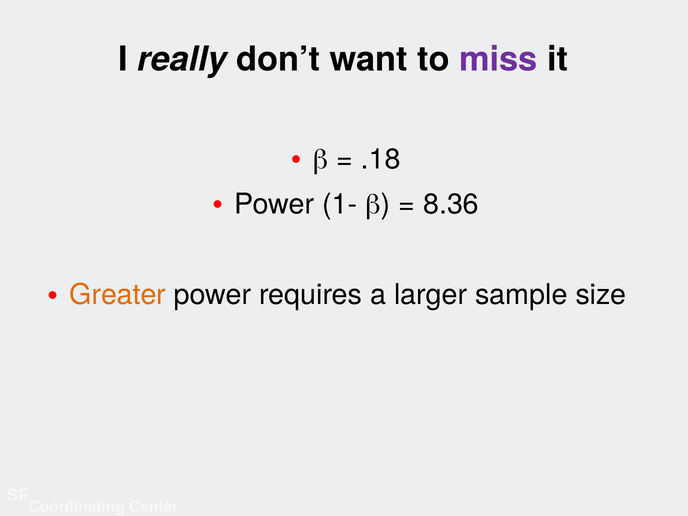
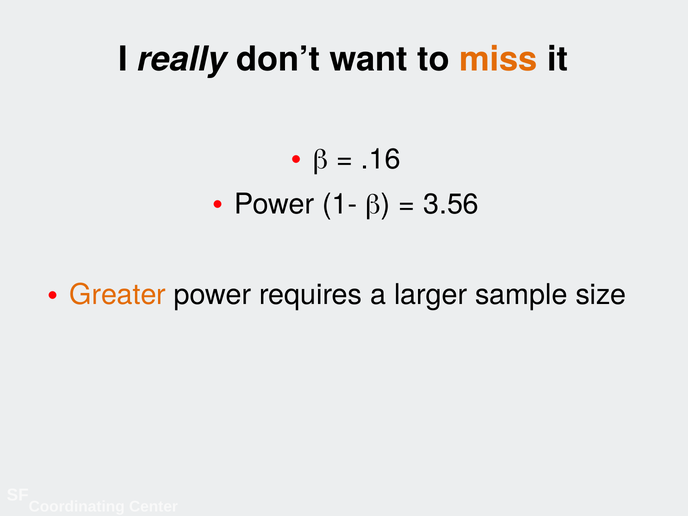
miss colour: purple -> orange (498, 59)
.18: .18 -> .16 (381, 159)
8.36: 8.36 -> 3.56 (451, 204)
